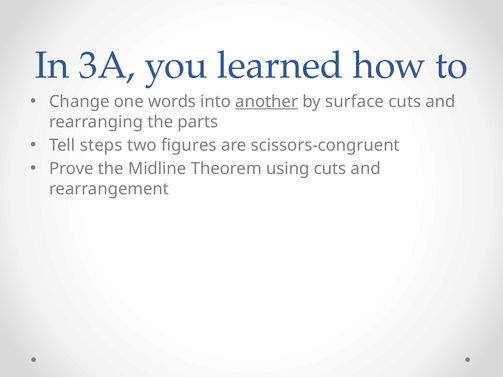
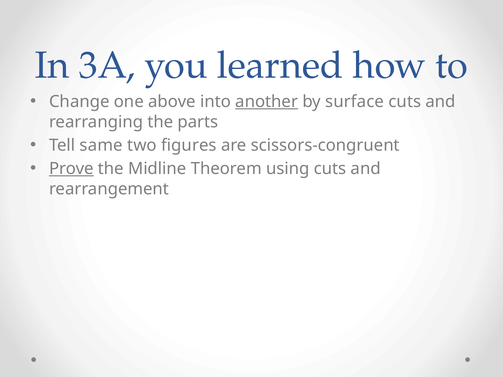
words: words -> above (172, 102)
steps: steps -> same (101, 145)
Prove underline: none -> present (71, 169)
